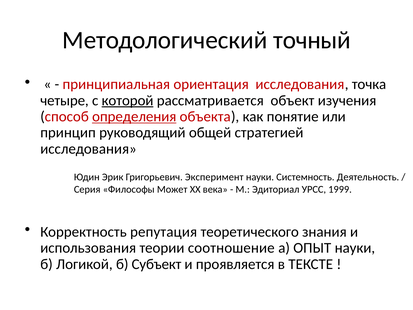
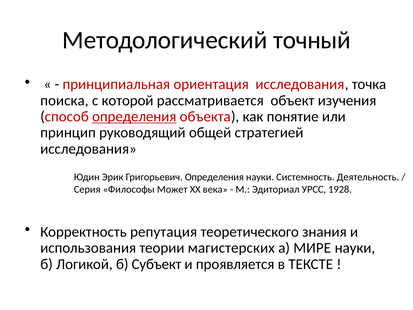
четыре: четыре -> поиска (64, 100)
которой underline: present -> none (128, 100)
Григорьевич Эксперимент: Эксперимент -> Определения (214, 177)
1999: 1999 -> 1928 (340, 189)
соотношение: соотношение -> магистерских (231, 248)
ОПЫТ: ОПЫТ -> МИРЕ (312, 248)
